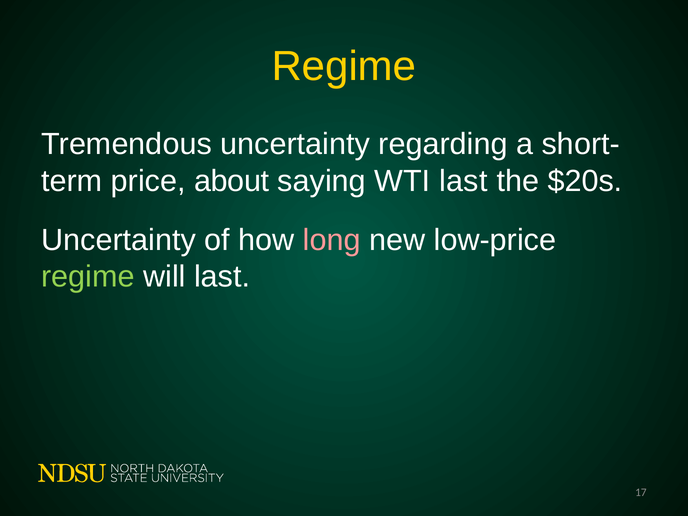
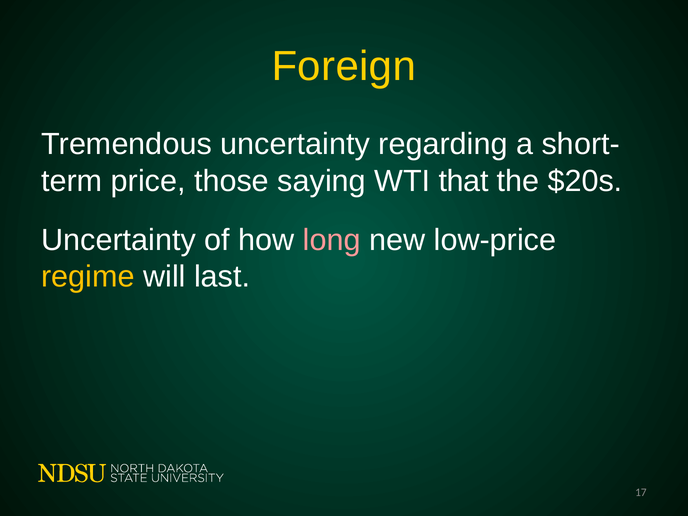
Regime: Regime -> Foreign (344, 67)
about: about -> those (232, 181)
WTI last: last -> that (464, 181)
regime colour: light green -> yellow (88, 277)
